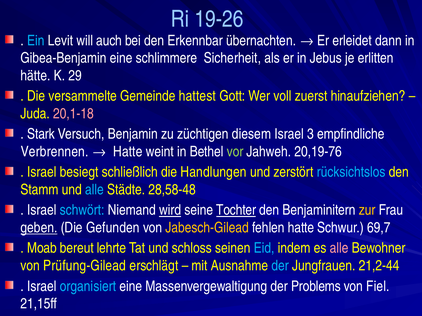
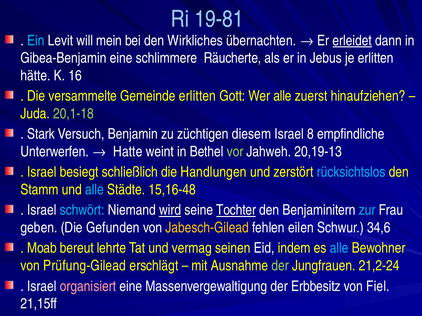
19-26: 19-26 -> 19-81 (219, 19)
auch: auch -> mein (109, 41)
Erkennbar: Erkennbar -> Wirkliches (195, 41)
erleidet underline: none -> present (352, 41)
Sicherheit: Sicherheit -> Räucherte (232, 58)
29: 29 -> 16 (75, 76)
Gemeinde hattest: hattest -> erlitten (197, 96)
Wer voll: voll -> alle (283, 96)
20,1-18 colour: pink -> light green (74, 114)
3: 3 -> 8 (310, 134)
Verbrennen: Verbrennen -> Unterwerfen (55, 152)
20,19-76: 20,19-76 -> 20,19-13 (318, 152)
28,58-48: 28,58-48 -> 15,16-48 (172, 190)
zur colour: yellow -> light blue (367, 210)
geben underline: present -> none (39, 228)
fehlen hatte: hatte -> eilen (301, 228)
69,7: 69,7 -> 34,6 (379, 228)
schloss: schloss -> vermag (192, 249)
Eid colour: light blue -> white (264, 249)
alle colour: pink -> light blue (339, 249)
der colour: light blue -> light green (280, 266)
21,2-44: 21,2-44 -> 21,2-24 (379, 266)
organisiert colour: light blue -> pink (88, 287)
Problems: Problems -> Erbbesitz (316, 287)
